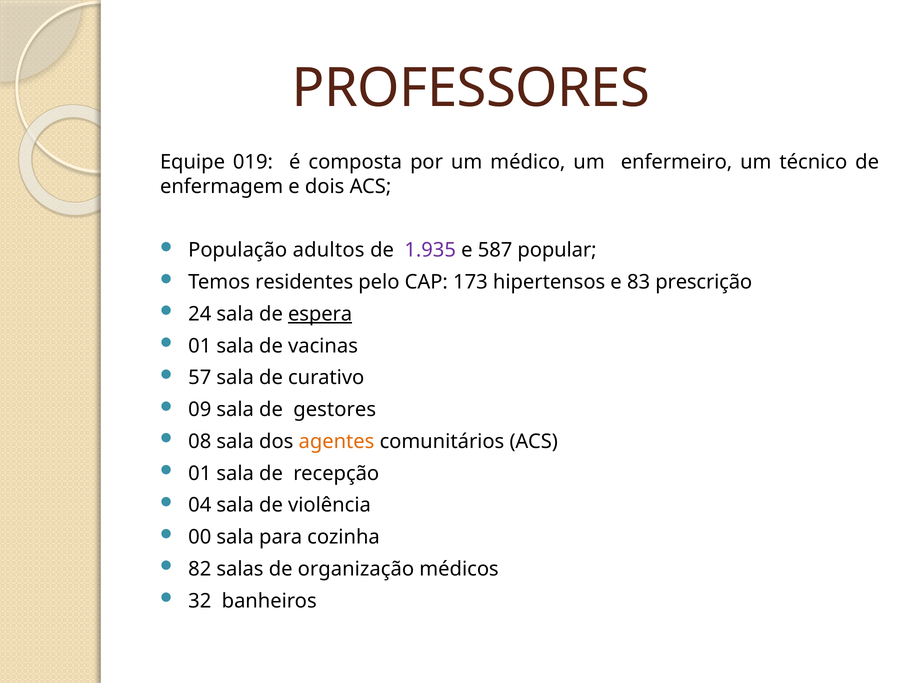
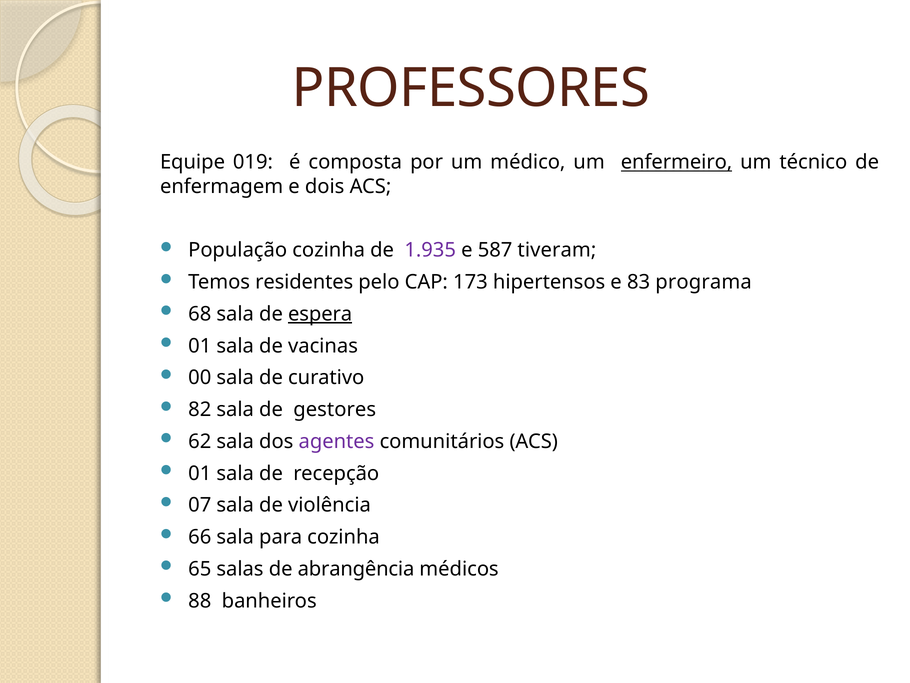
enfermeiro underline: none -> present (677, 162)
População adultos: adultos -> cozinha (329, 250)
popular: popular -> tiveram (557, 250)
prescrição: prescrição -> programa (704, 282)
24: 24 -> 68 (200, 314)
57: 57 -> 00 (200, 377)
09: 09 -> 82 (200, 409)
08: 08 -> 62 (200, 441)
agentes colour: orange -> purple (337, 441)
04: 04 -> 07 (200, 505)
00: 00 -> 66 (200, 537)
82: 82 -> 65 (200, 569)
organização: organização -> abrangência (356, 569)
32: 32 -> 88 (200, 600)
